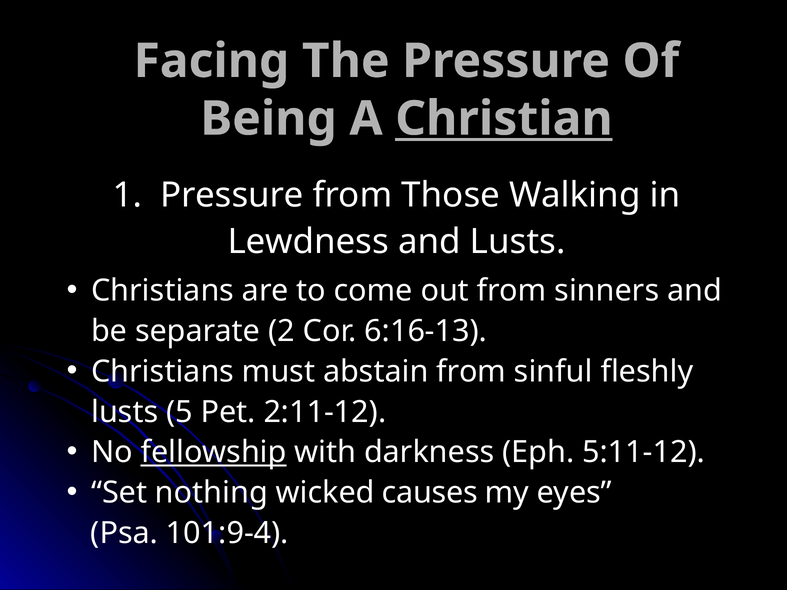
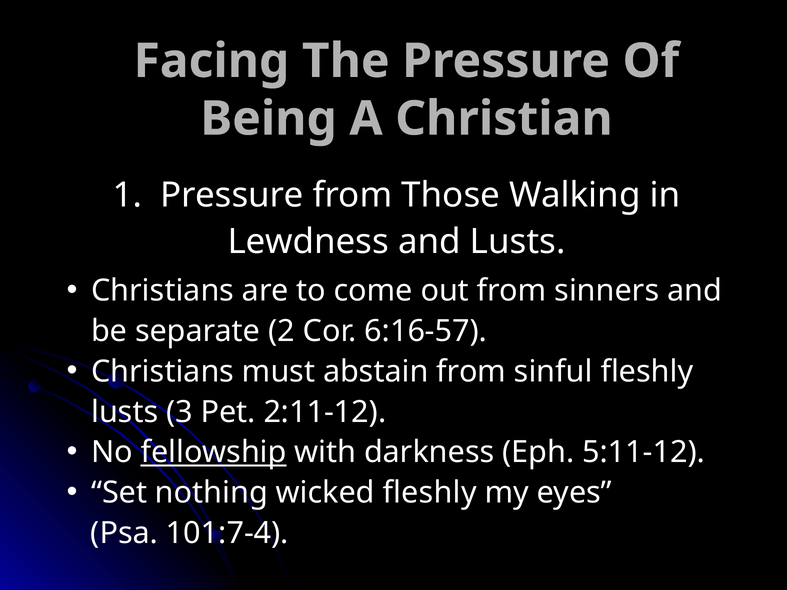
Christian underline: present -> none (504, 119)
6:16-13: 6:16-13 -> 6:16-57 (426, 331)
5: 5 -> 3 (179, 412)
wicked causes: causes -> fleshly (430, 493)
101:9-4: 101:9-4 -> 101:7-4 (227, 533)
